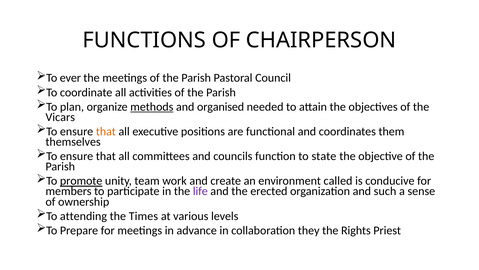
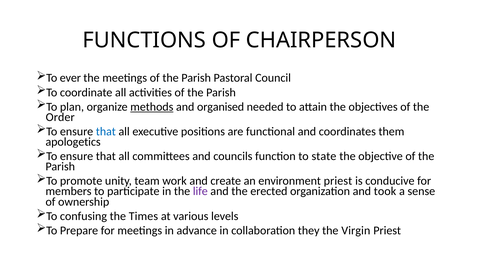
Vicars: Vicars -> Order (60, 117)
that colour: orange -> blue (106, 131)
themselves: themselves -> apologetics (73, 142)
promote underline: present -> none (81, 181)
environment called: called -> priest (338, 181)
such: such -> took (385, 191)
attending: attending -> confusing (83, 216)
Rights: Rights -> Virgin (356, 230)
